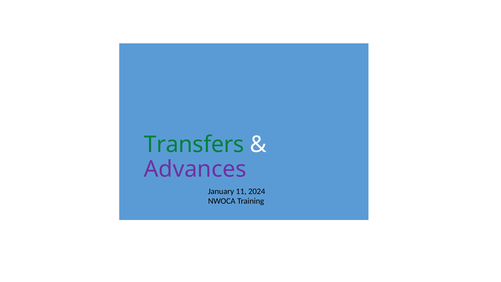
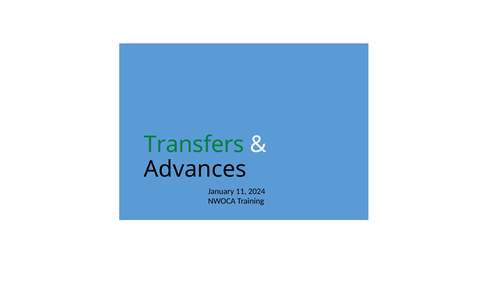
Advances colour: purple -> black (195, 169)
